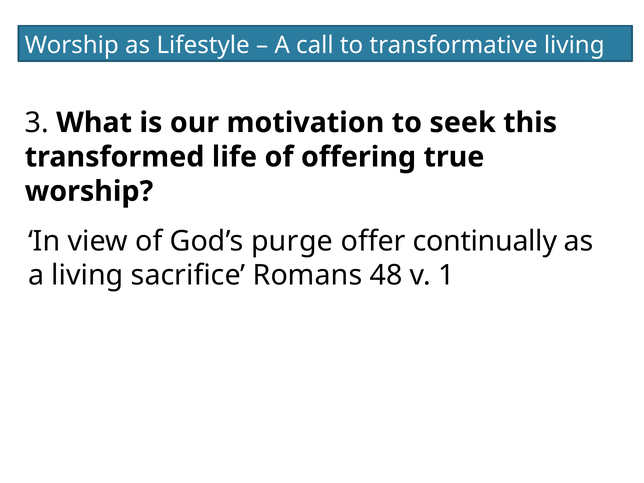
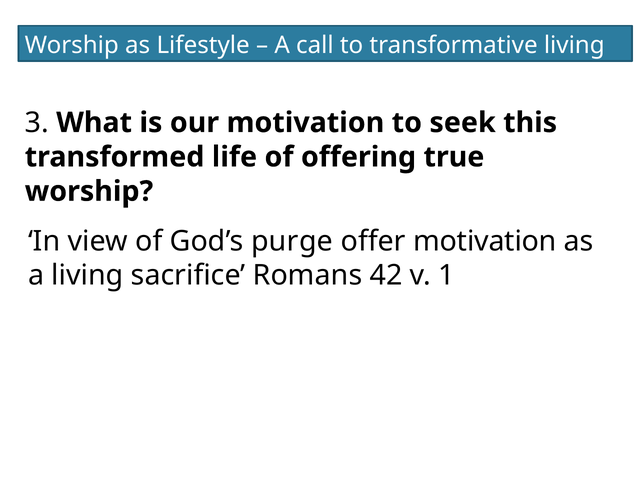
offer continually: continually -> motivation (485, 241)
48: 48 -> 42 (386, 275)
